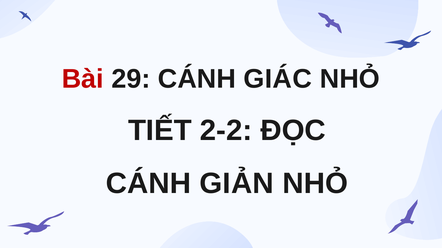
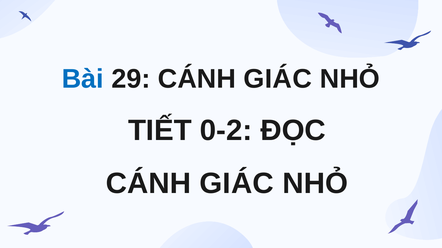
Bài colour: red -> blue (83, 79)
2-2: 2-2 -> 0-2 (226, 131)
GIẢN: GIẢN -> GIÁC (237, 184)
